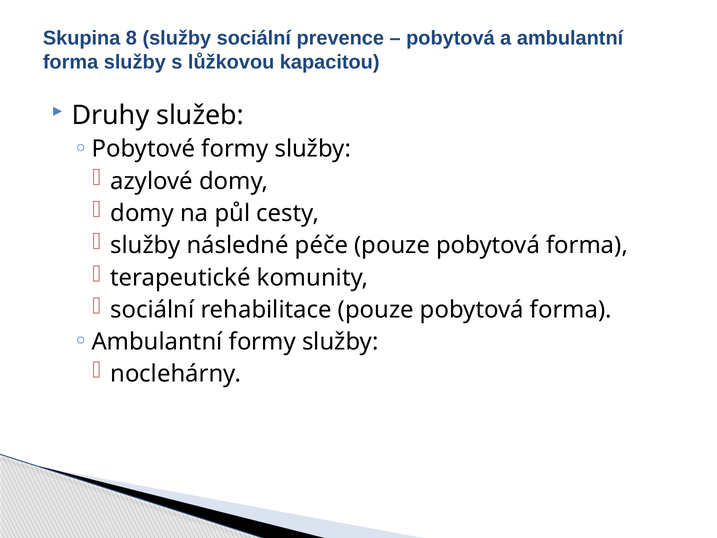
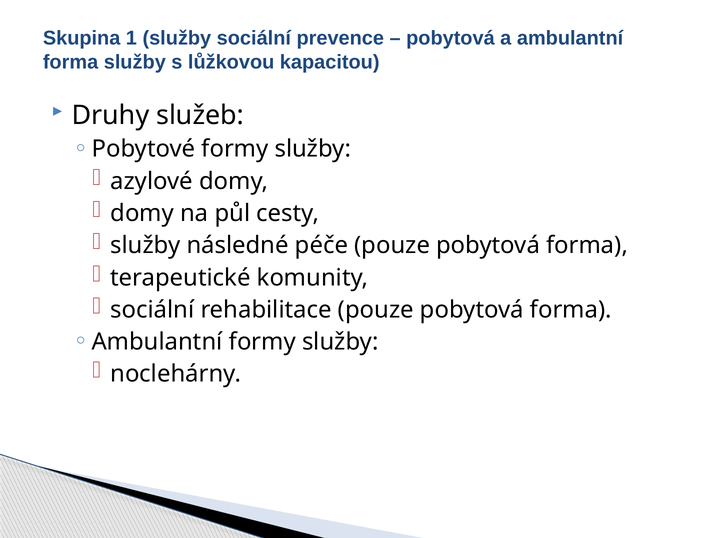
8: 8 -> 1 (131, 38)
